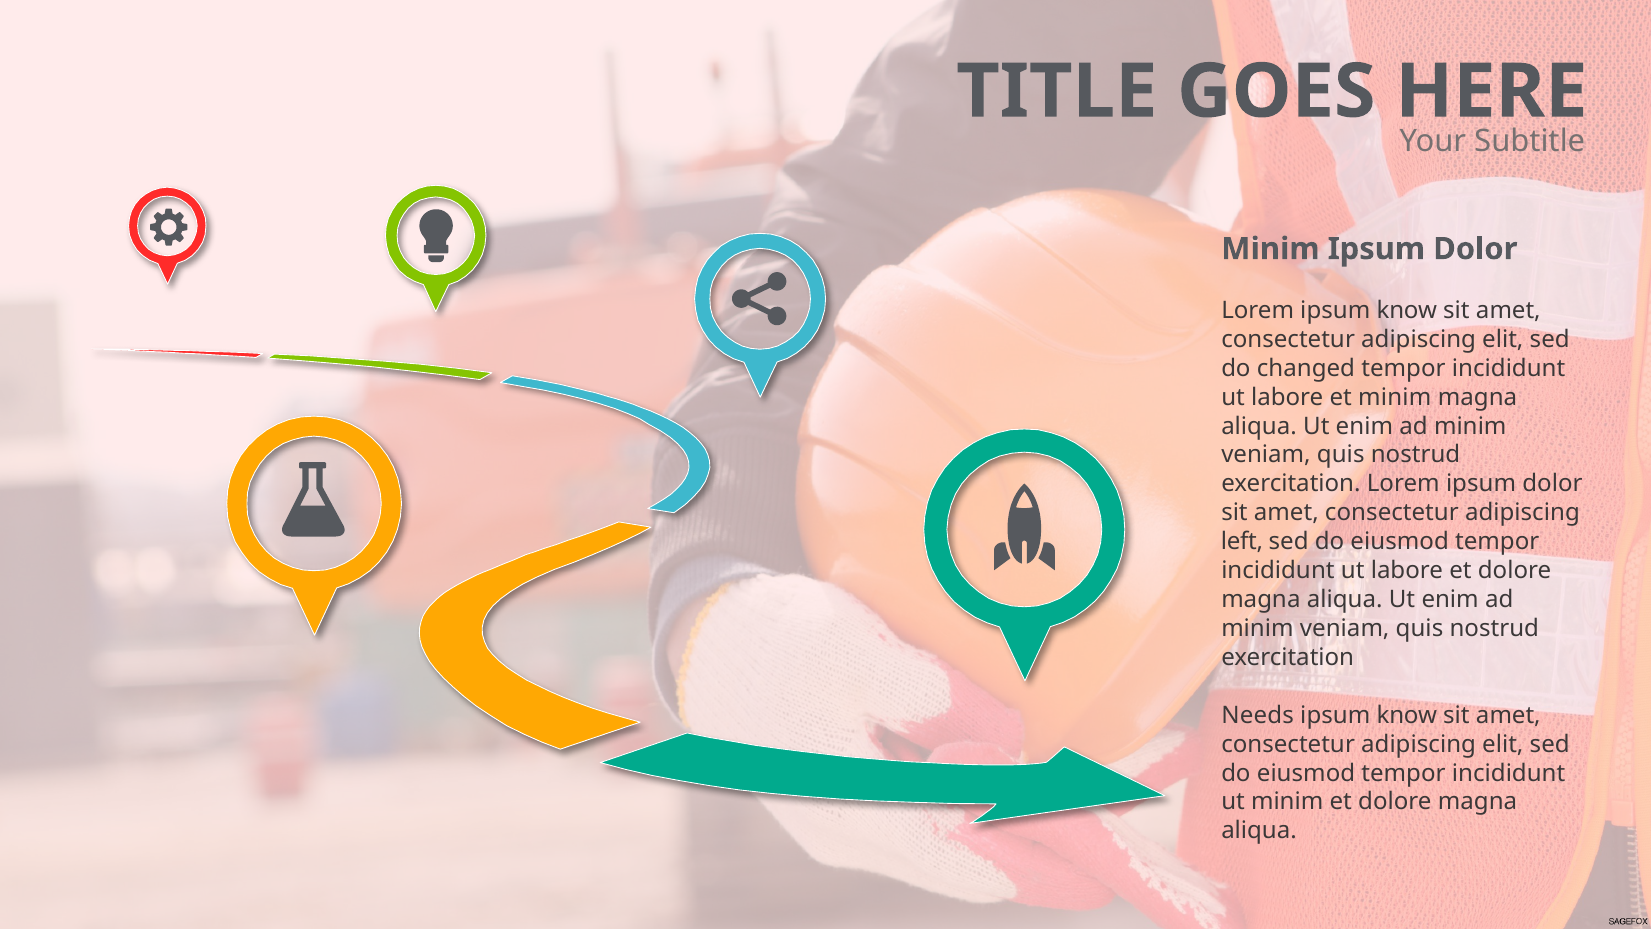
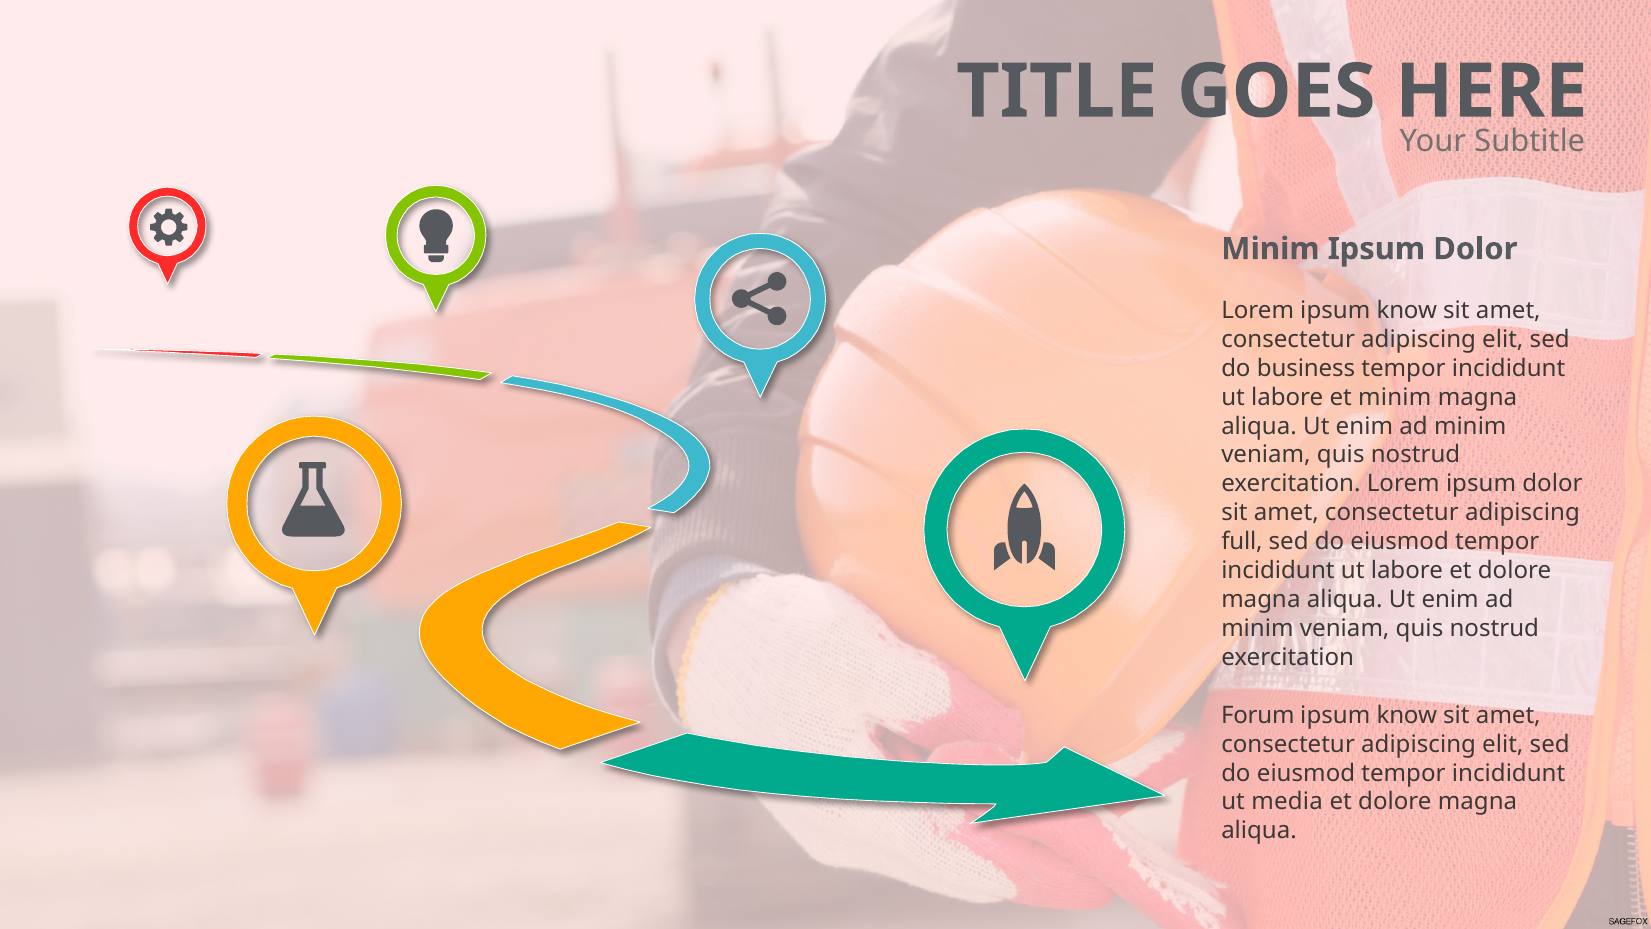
changed: changed -> business (1306, 368)
left: left -> full (1242, 542)
Needs: Needs -> Forum (1258, 715)
ut minim: minim -> media (1287, 802)
